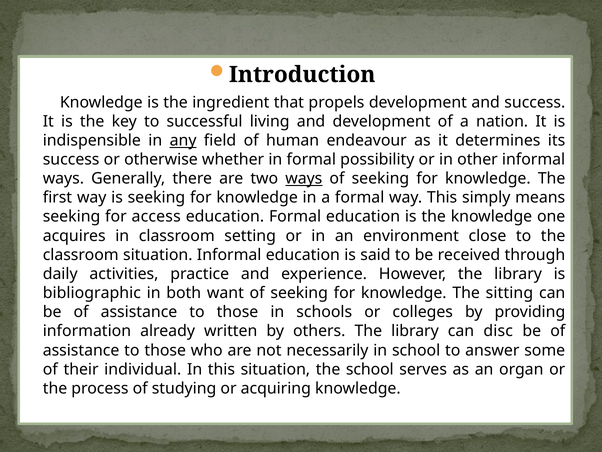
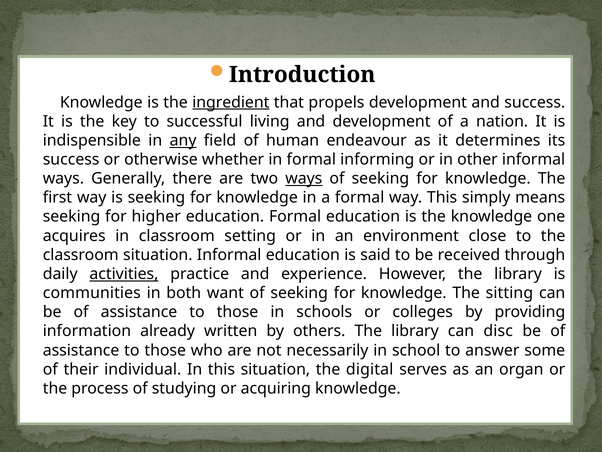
ingredient underline: none -> present (231, 102)
possibility: possibility -> informing (377, 159)
access: access -> higher (156, 217)
activities underline: none -> present (124, 274)
bibliographic: bibliographic -> communities (92, 293)
the school: school -> digital (370, 369)
